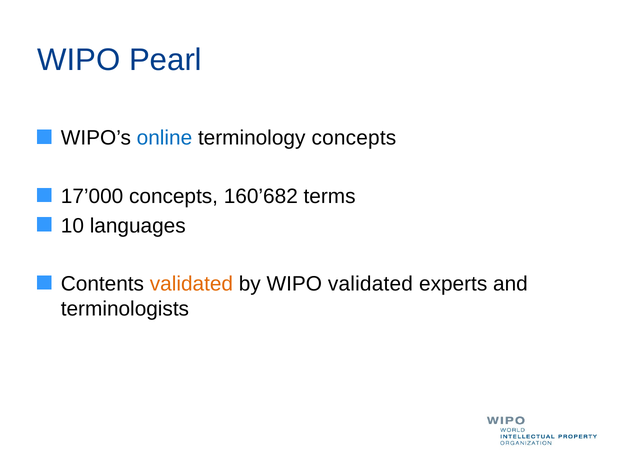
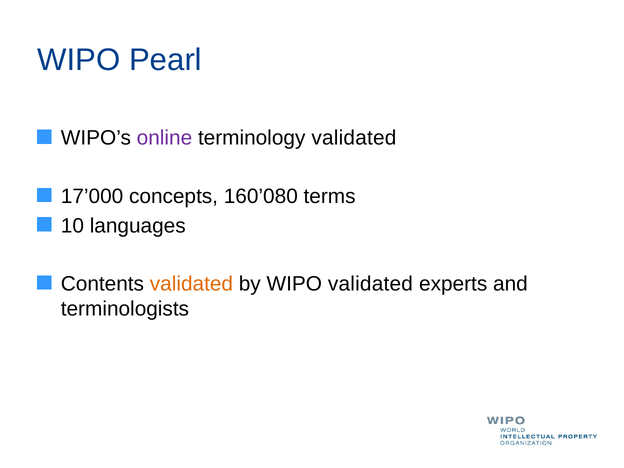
online colour: blue -> purple (164, 138)
terminology concepts: concepts -> validated (354, 138)
160’682: 160’682 -> 160’080 (261, 196)
